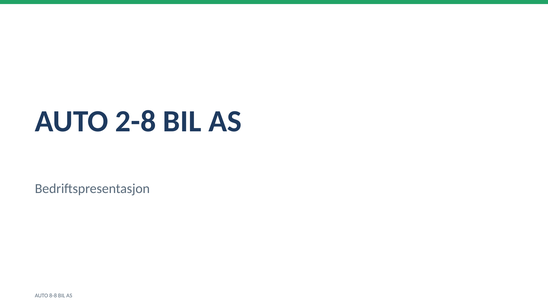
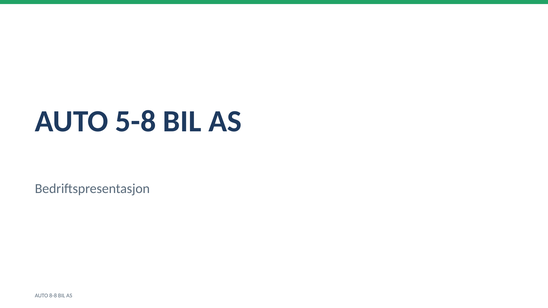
2-8: 2-8 -> 5-8 (136, 122)
